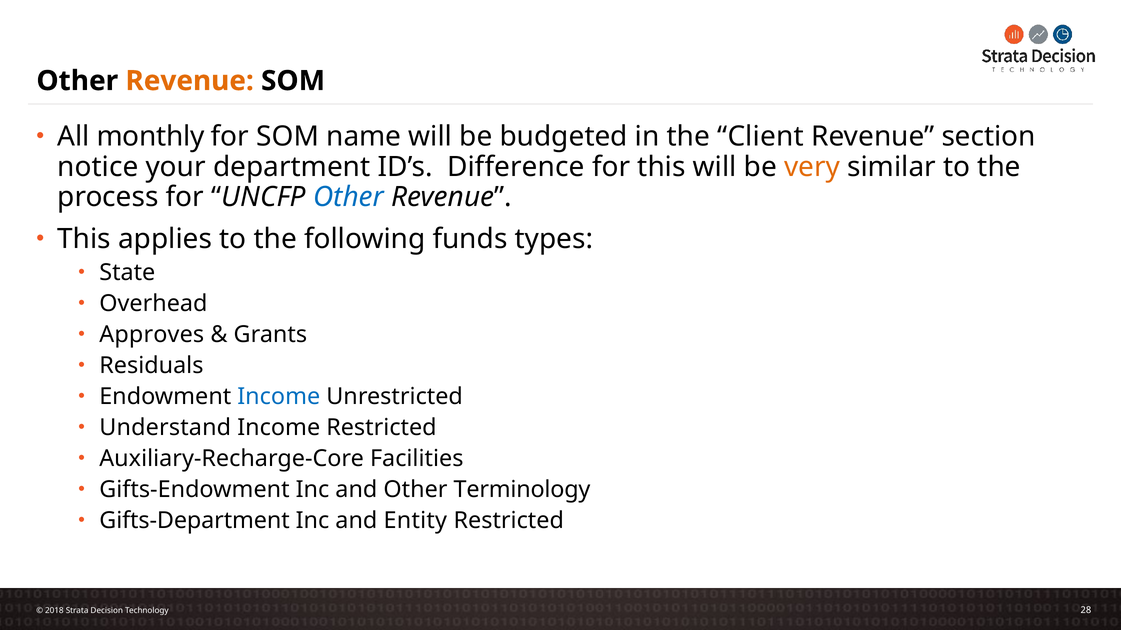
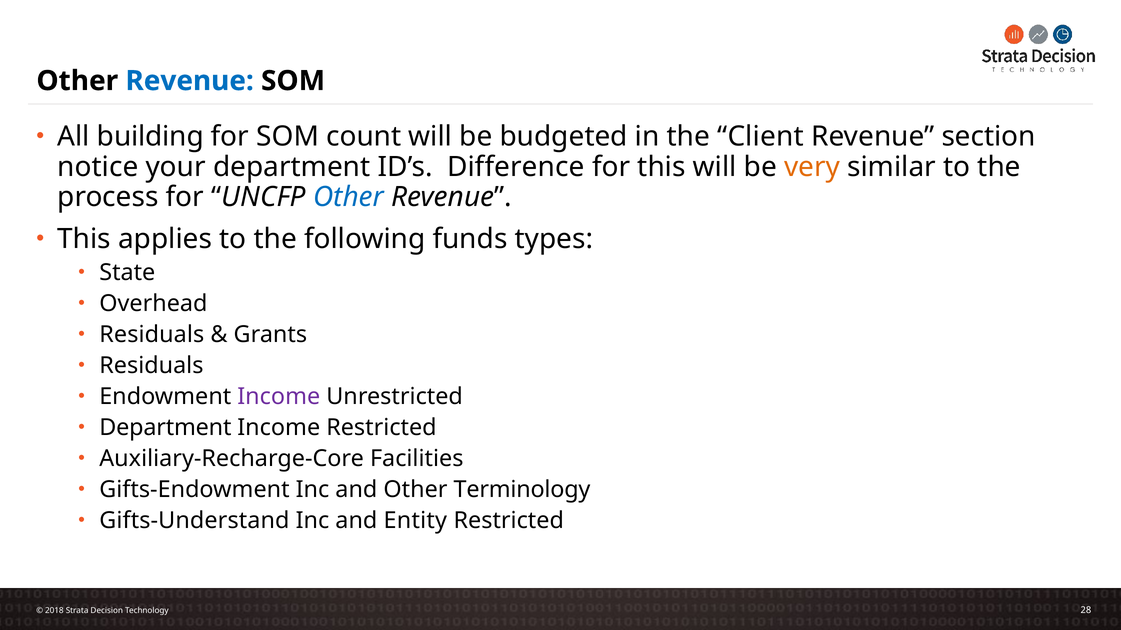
Revenue colour: orange -> blue (190, 81)
monthly: monthly -> building (150, 137)
name: name -> count (364, 137)
Approves: Approves -> Residuals (152, 335)
Income colour: blue -> purple (279, 397)
Understand: Understand -> Department (165, 428)
Gifts-Department: Gifts-Department -> Gifts-Understand (194, 521)
